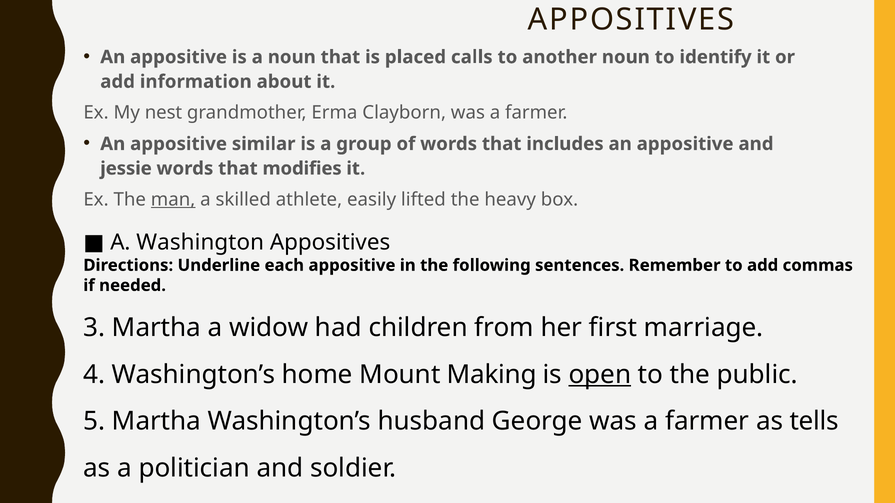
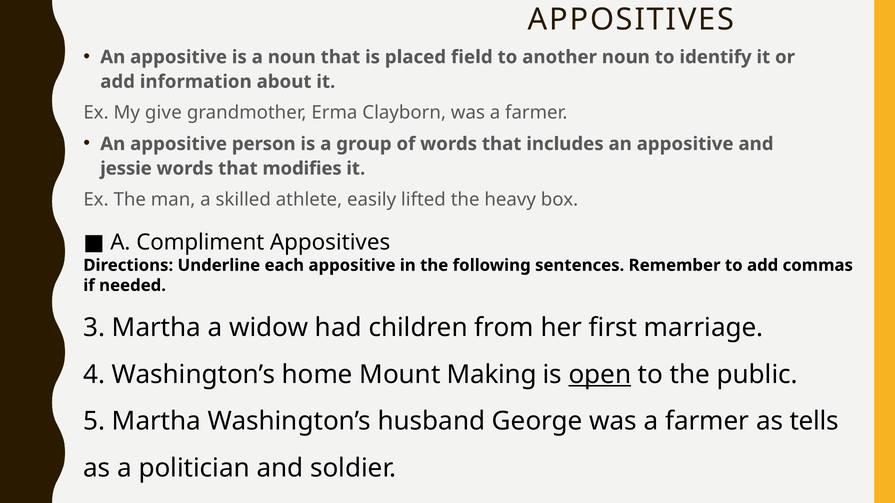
calls: calls -> field (472, 57)
nest: nest -> give (163, 113)
similar: similar -> person (264, 144)
man underline: present -> none (173, 200)
Washington: Washington -> Compliment (200, 242)
